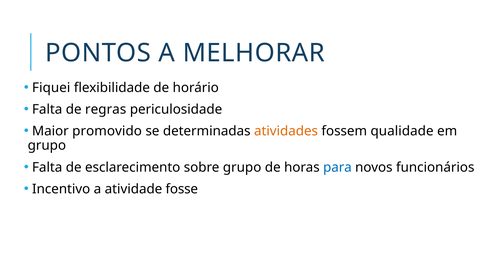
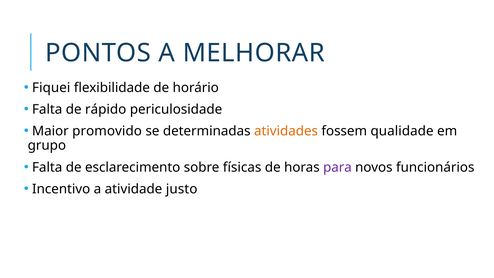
regras: regras -> rápido (106, 109)
sobre grupo: grupo -> físicas (242, 167)
para colour: blue -> purple (337, 167)
fosse: fosse -> justo (182, 189)
